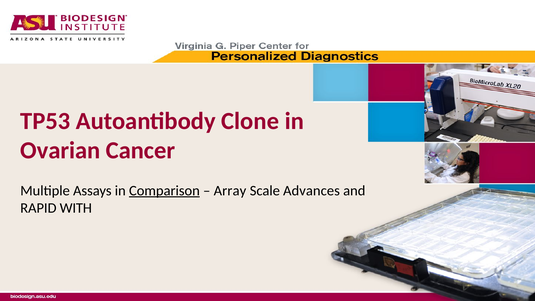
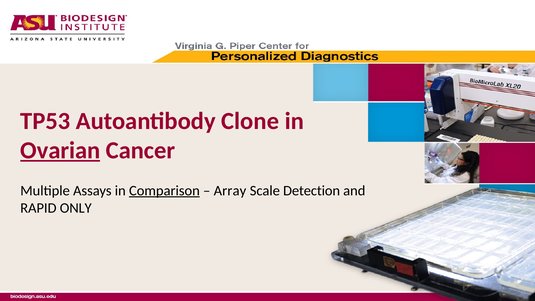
Ovarian underline: none -> present (60, 150)
Advances: Advances -> Detection (312, 191)
WITH: WITH -> ONLY (76, 208)
